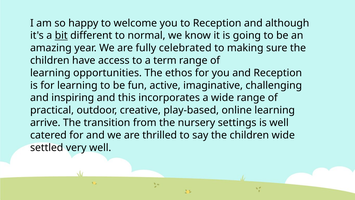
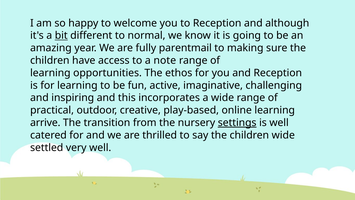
celebrated: celebrated -> parentmail (185, 48)
term: term -> note (165, 60)
settings underline: none -> present (237, 123)
